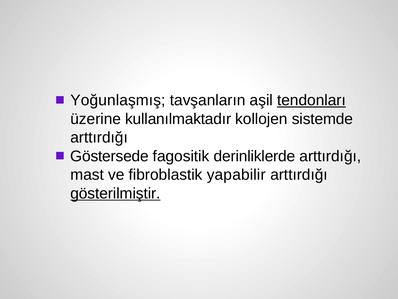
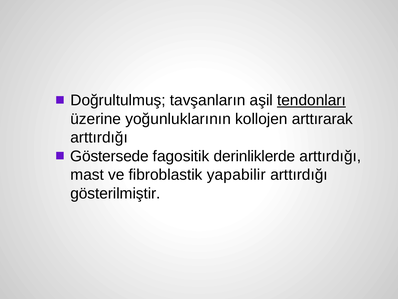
Yoğunlaşmış: Yoğunlaşmış -> Doğrultulmuş (118, 100)
kullanılmaktadır: kullanılmaktadır -> yoğunluklarının (178, 119)
sistemde: sistemde -> arttırarak (322, 119)
gösterilmiştir underline: present -> none (115, 193)
